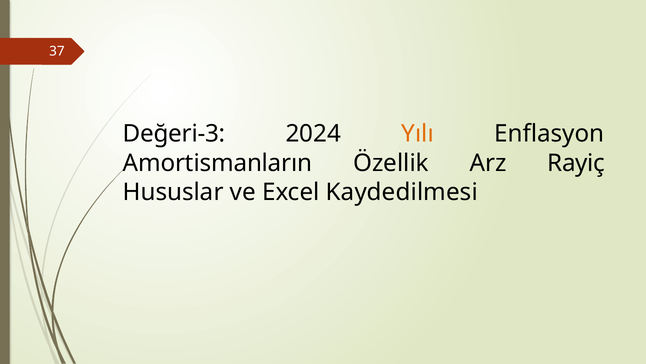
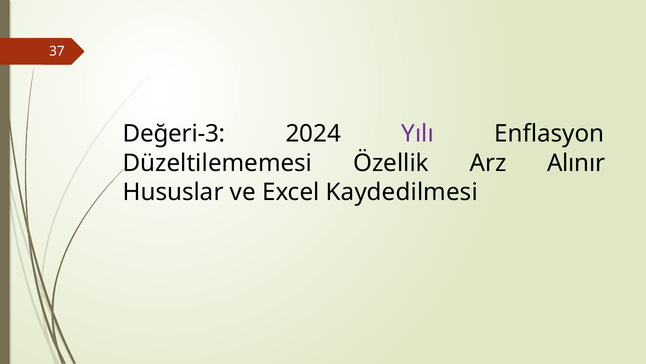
Yılı colour: orange -> purple (418, 134)
Amortismanların: Amortismanların -> Düzeltilememesi (217, 163)
Rayiç: Rayiç -> Alınır (576, 163)
